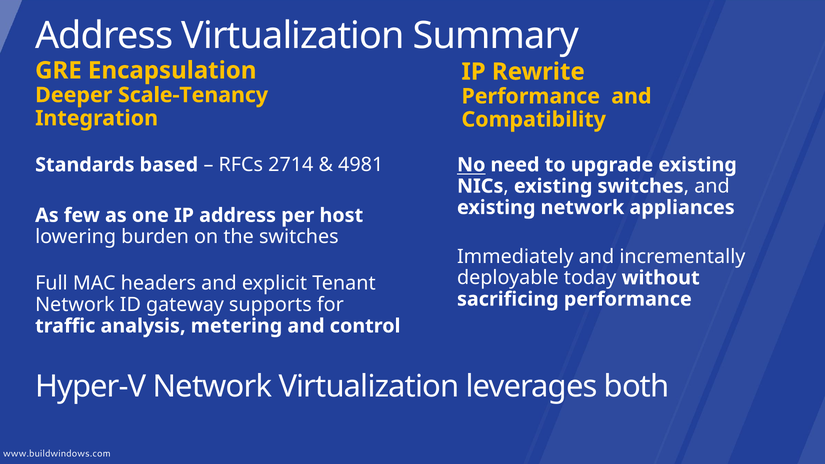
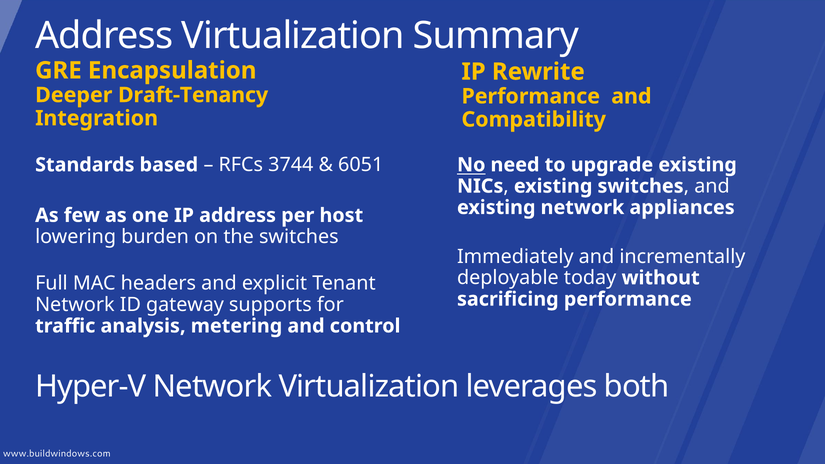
Scale-Tenancy: Scale-Tenancy -> Draft-Tenancy (193, 95)
2714: 2714 -> 3744 (291, 165)
4981: 4981 -> 6051 (361, 165)
